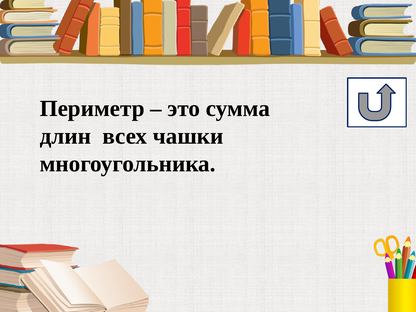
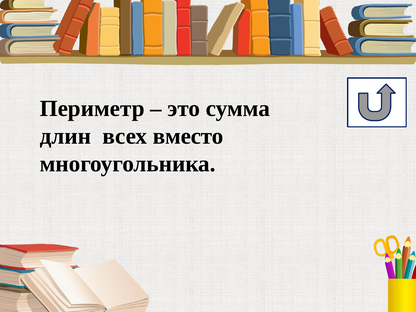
чашки: чашки -> вместо (188, 136)
